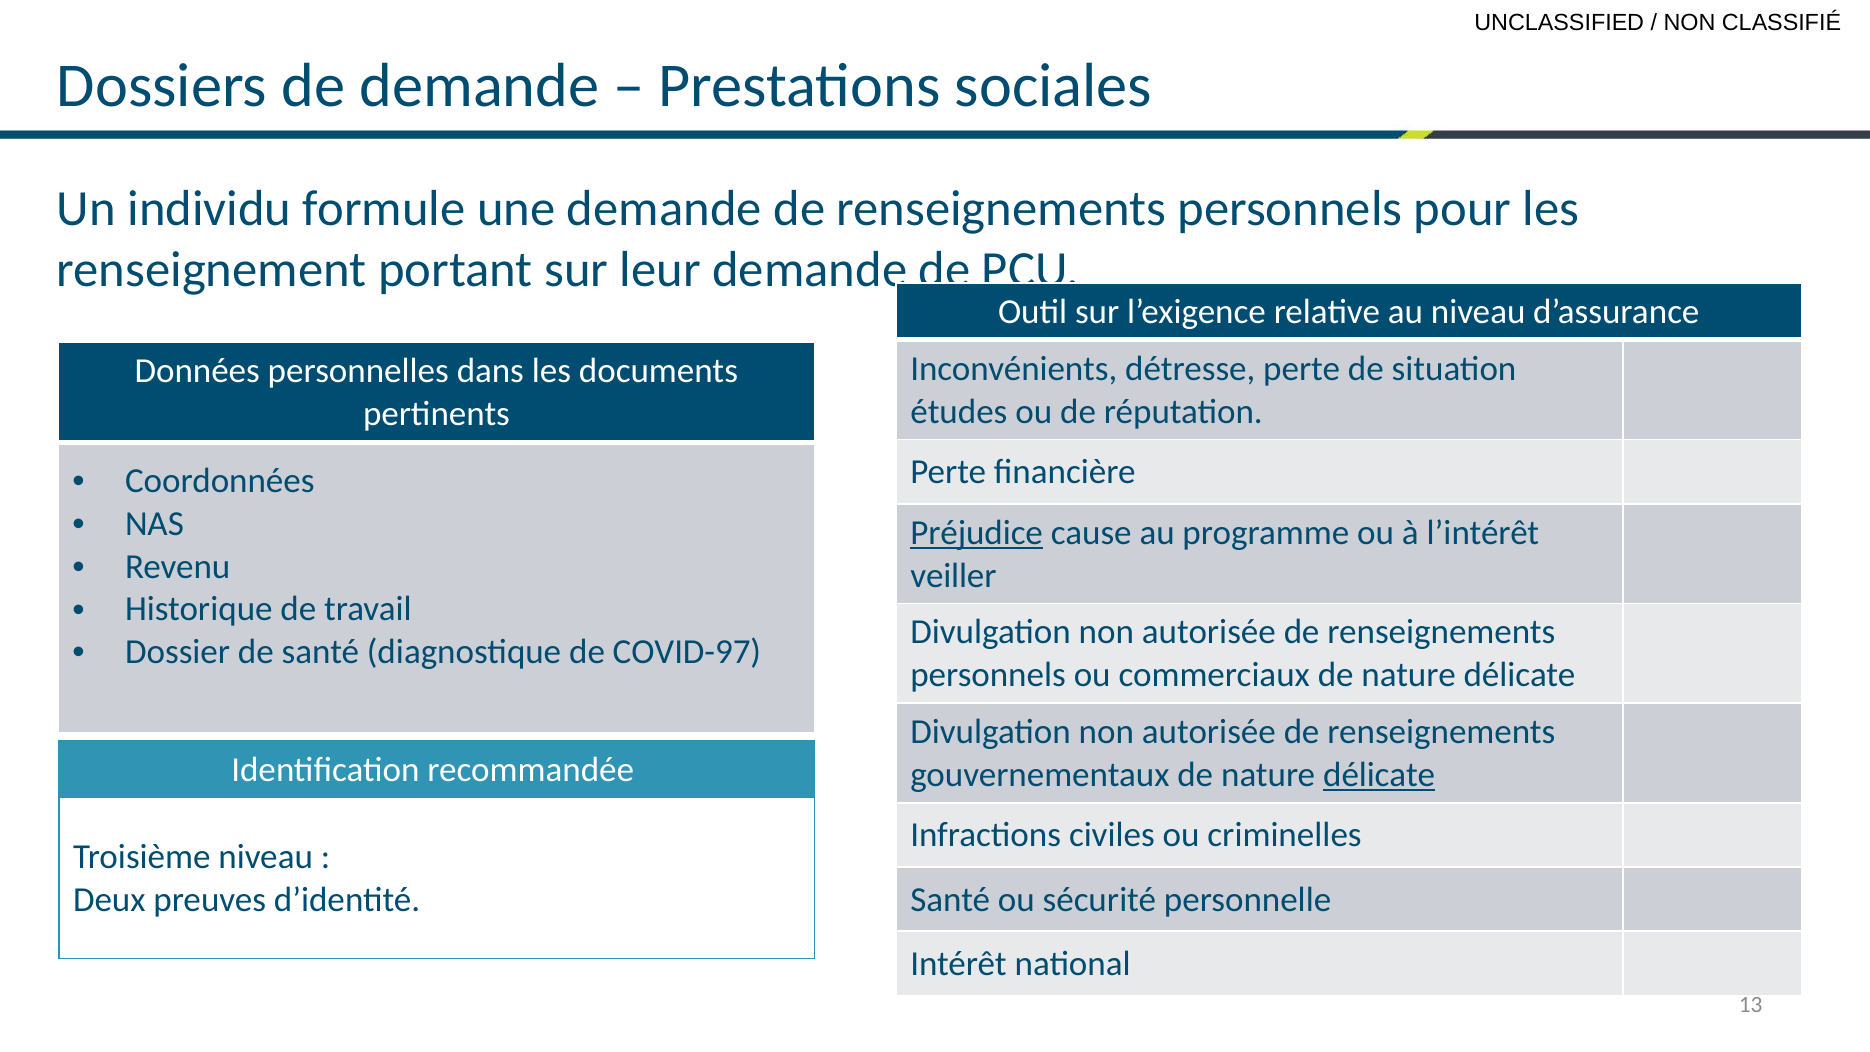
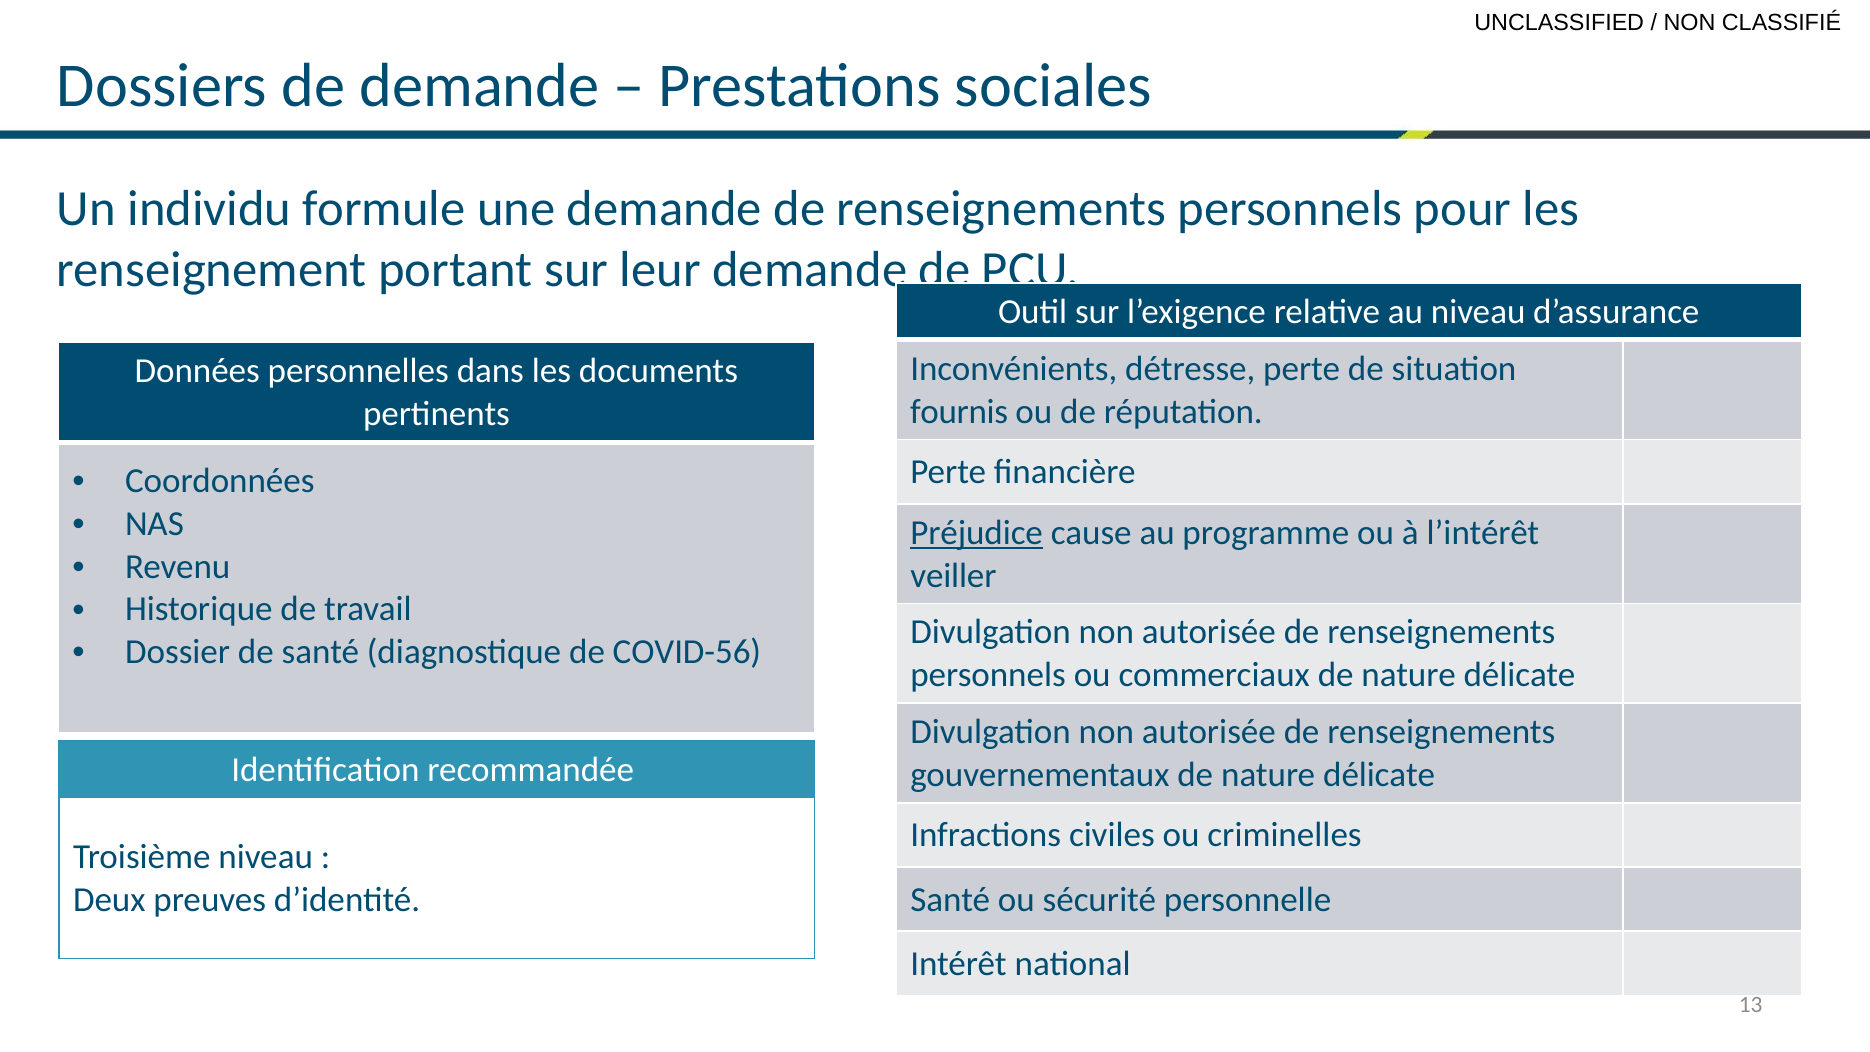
études: études -> fournis (959, 411)
COVID-97: COVID-97 -> COVID-56 (687, 652)
délicate underline: present -> none (1379, 775)
